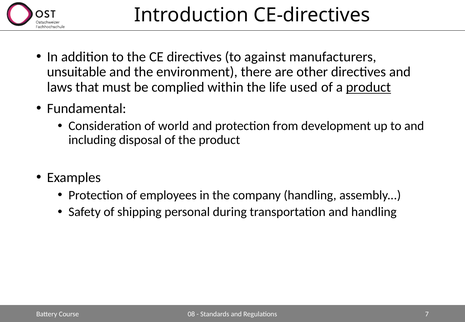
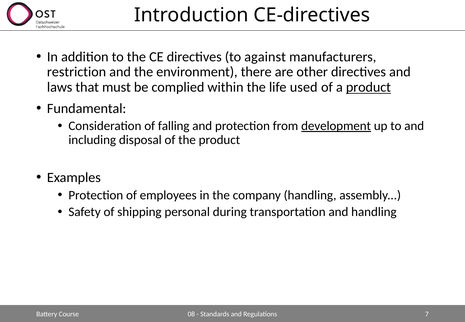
unsuitable: unsuitable -> restriction (77, 72)
world: world -> falling (174, 126)
development underline: none -> present (336, 126)
